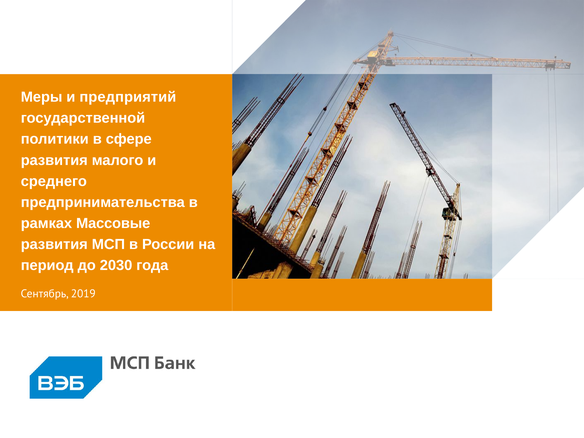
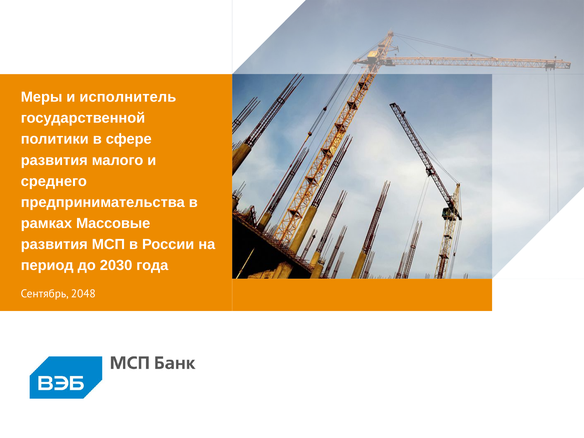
предприятий: предприятий -> исполнитель (128, 97)
2019: 2019 -> 2048 (83, 294)
